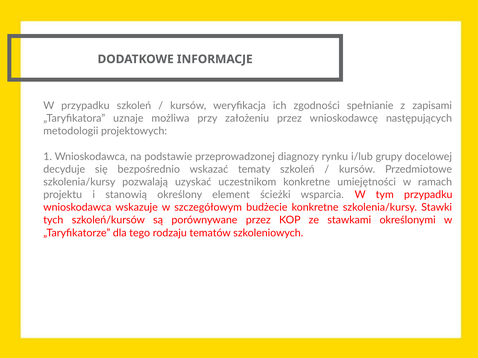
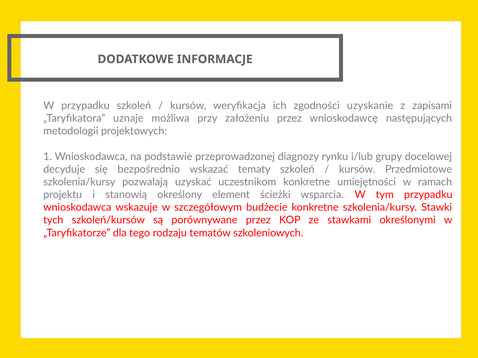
spełnianie: spełnianie -> uzyskanie (370, 106)
